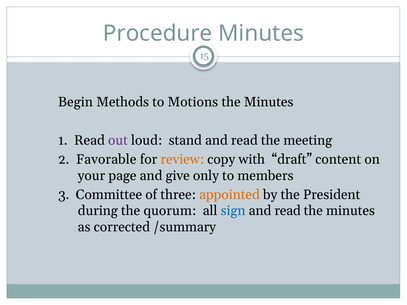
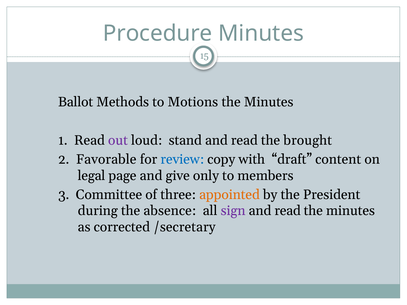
Begin: Begin -> Ballot (76, 102)
meeting: meeting -> brought (308, 140)
review colour: orange -> blue (182, 159)
your: your -> legal (92, 176)
quorum: quorum -> absence (170, 211)
sign colour: blue -> purple (233, 211)
/summary: /summary -> /secretary (184, 227)
